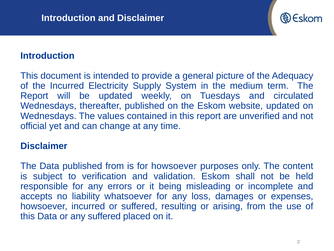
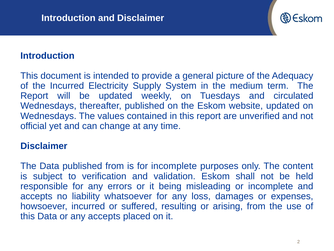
for howsoever: howsoever -> incomplete (174, 166)
any suffered: suffered -> accepts (104, 216)
